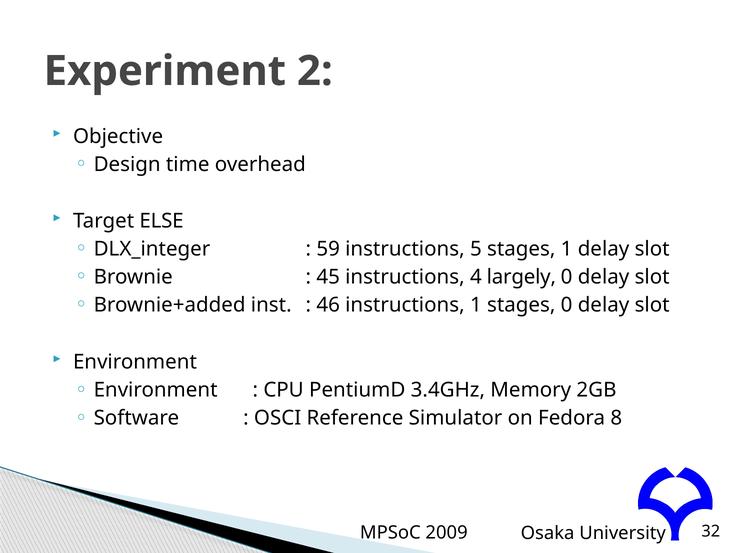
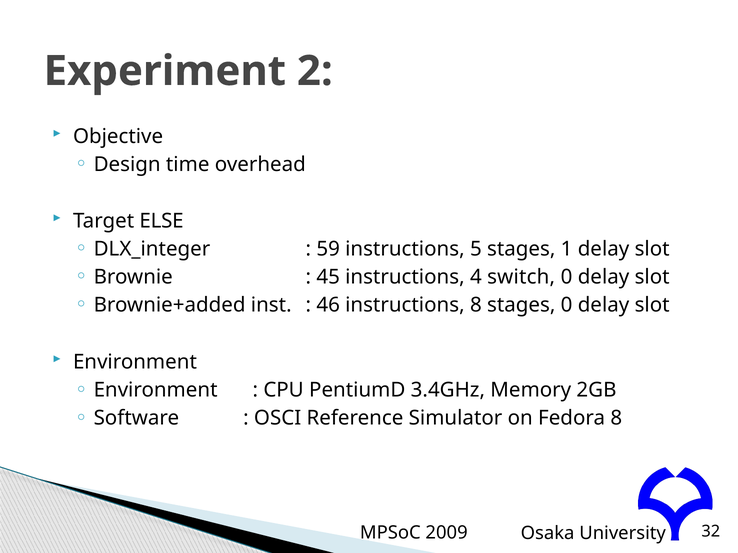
largely: largely -> switch (521, 277)
instructions 1: 1 -> 8 (476, 305)
